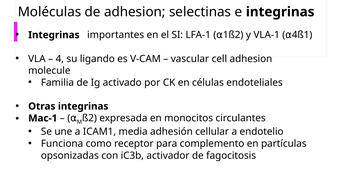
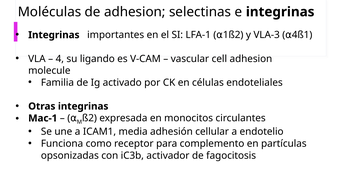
VLA-1: VLA-1 -> VLA-3 (267, 35)
